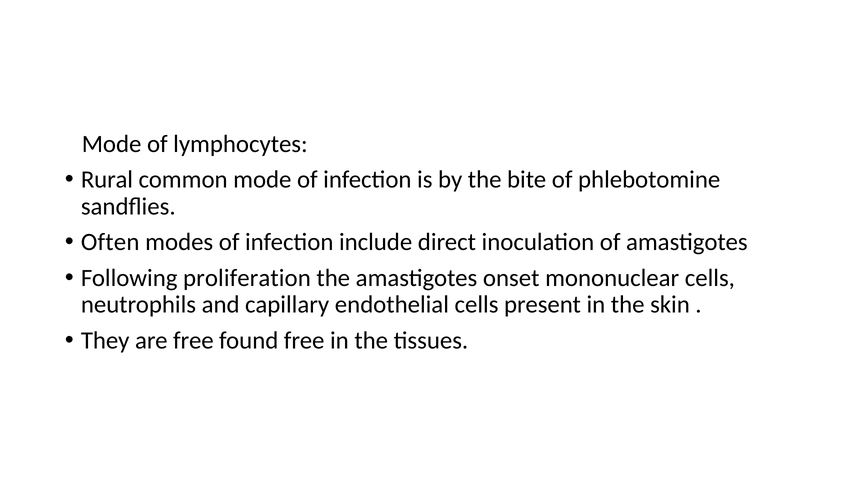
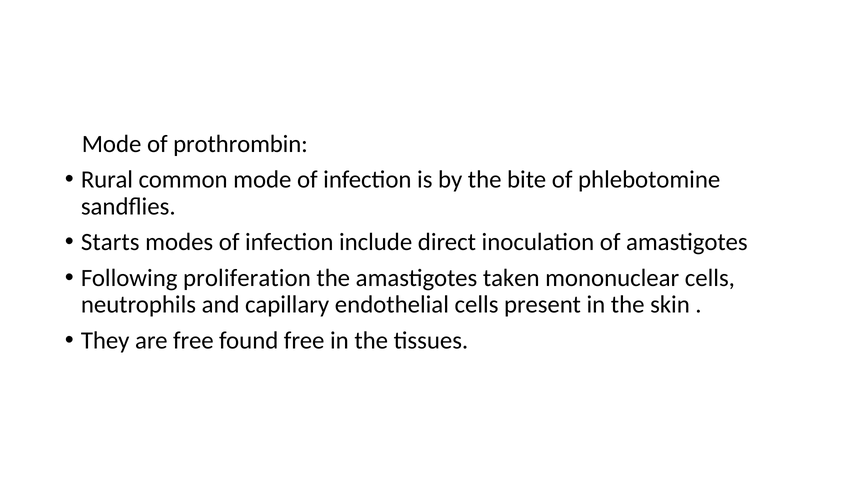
lymphocytes: lymphocytes -> prothrombin (241, 144)
Often: Often -> Starts (110, 242)
onset: onset -> taken (511, 278)
